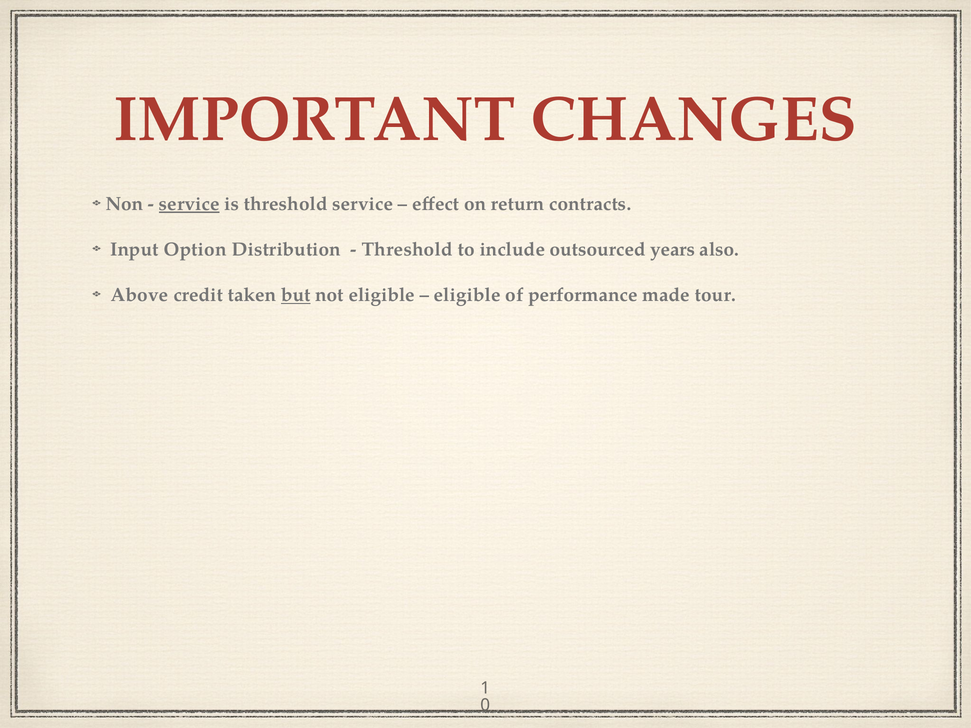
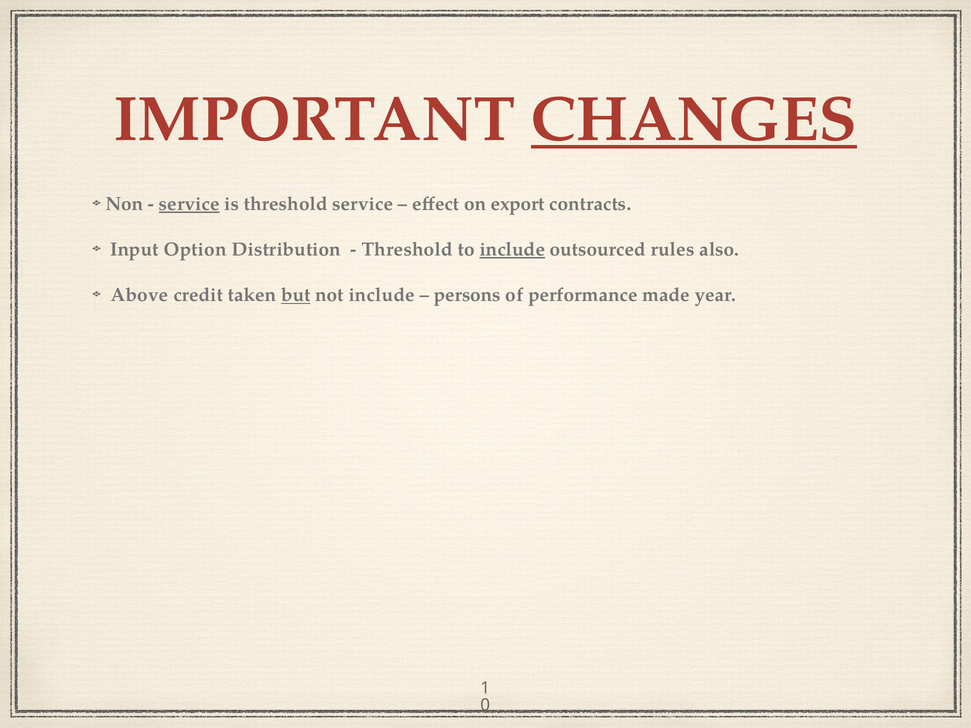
CHANGES underline: none -> present (694, 120)
return: return -> export (518, 204)
include underline: none -> present (512, 250)
years: years -> rules (673, 250)
not eligible: eligible -> include (382, 295)
eligible: eligible -> persons (467, 295)
tour: tour -> year (715, 295)
